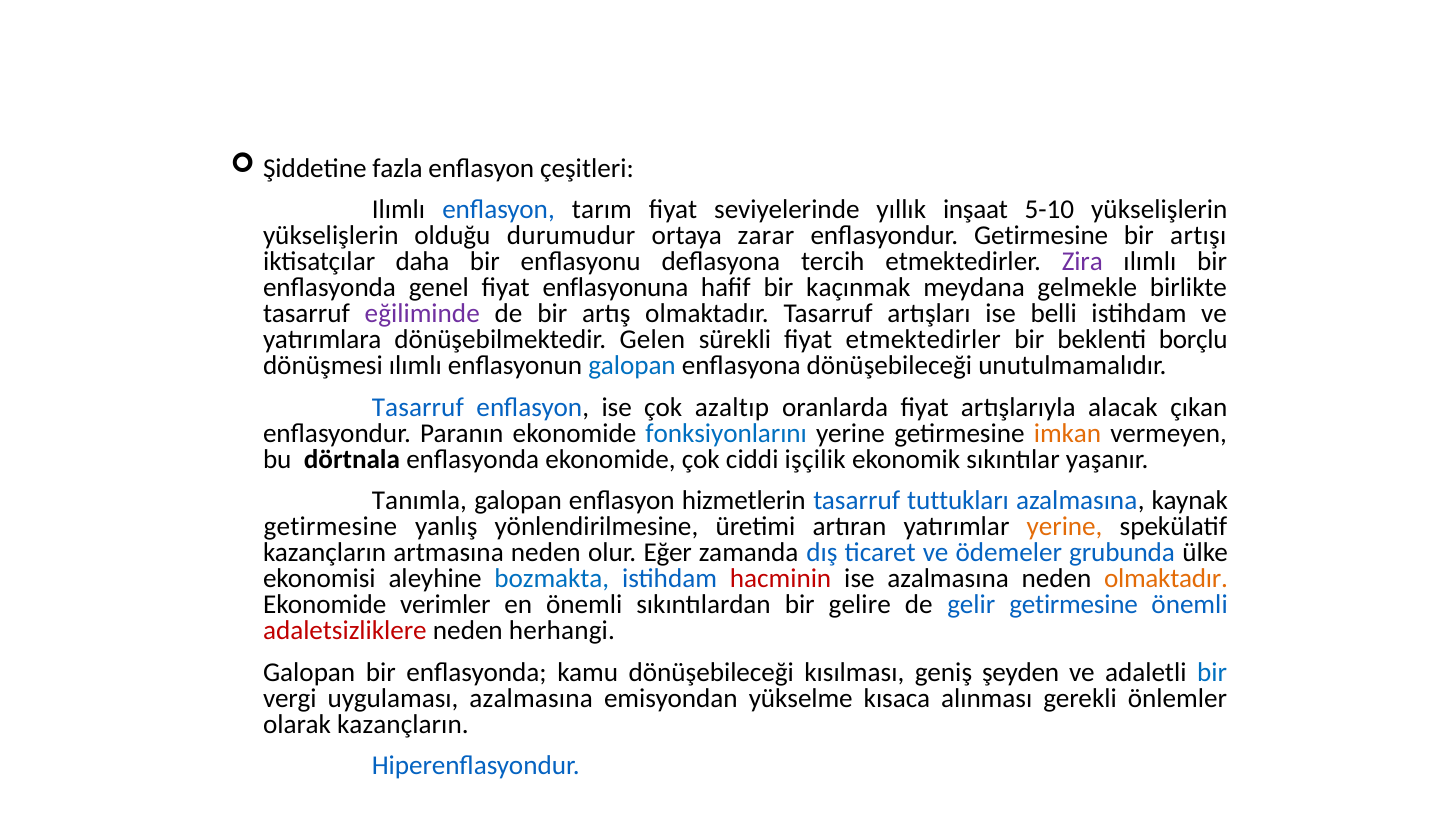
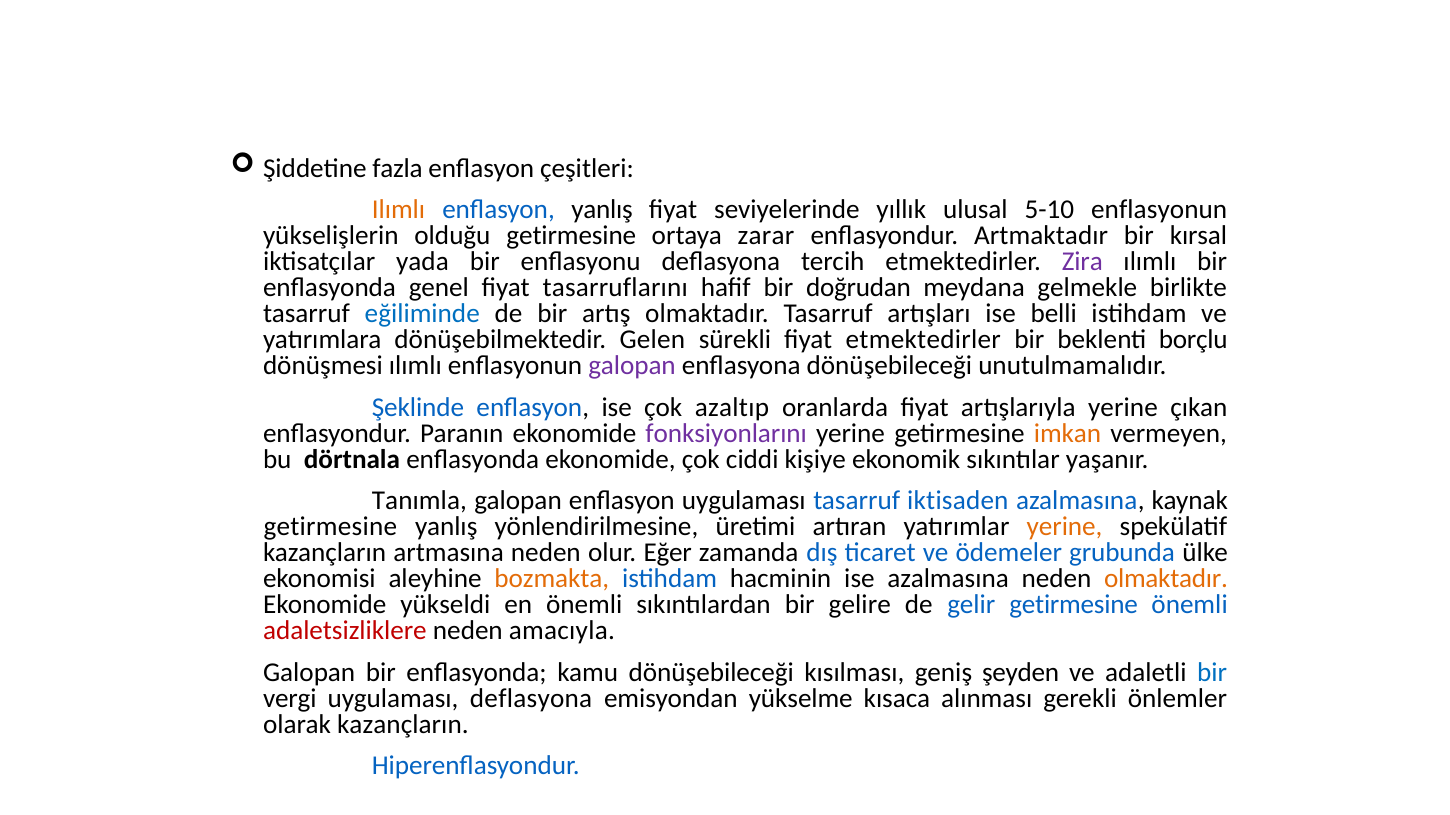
Ilımlı colour: black -> orange (399, 209)
enflasyon tarım: tarım -> yanlış (602, 209)
inşaat: inşaat -> ulusal (975, 209)
5-10 yükselişlerin: yükselişlerin -> enflasyonun (1159, 209)
olduğu durumudur: durumudur -> getirmesine (571, 236)
enflasyondur Getirmesine: Getirmesine -> Artmaktadır (1041, 236)
artışı: artışı -> kırsal (1198, 236)
daha: daha -> yada (422, 262)
enflasyonuna: enflasyonuna -> tasarruflarını (615, 288)
kaçınmak: kaçınmak -> doğrudan (858, 288)
eğiliminde colour: purple -> blue (422, 314)
galopan colour: blue -> purple (632, 366)
Tasarruf: Tasarruf -> Şeklinde (418, 407)
artışlarıyla alacak: alacak -> yerine (1123, 407)
fonksiyonlarını colour: blue -> purple (726, 433)
işçilik: işçilik -> kişiye (815, 460)
enflasyon hizmetlerin: hizmetlerin -> uygulaması (744, 501)
tuttukları: tuttukları -> iktisaden (958, 501)
bozmakta colour: blue -> orange (552, 579)
hacminin colour: red -> black (781, 579)
verimler: verimler -> yükseldi (445, 605)
herhangi: herhangi -> amacıyla (562, 631)
uygulaması azalmasına: azalmasına -> deflasyona (531, 699)
